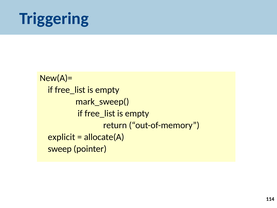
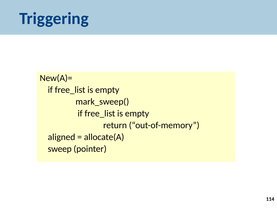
explicit: explicit -> aligned (62, 137)
